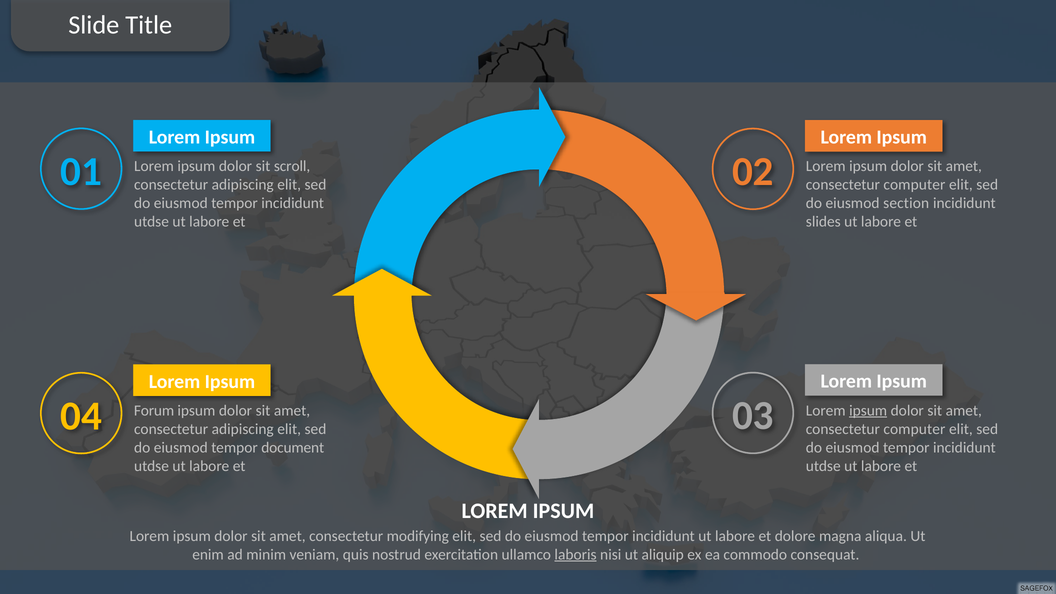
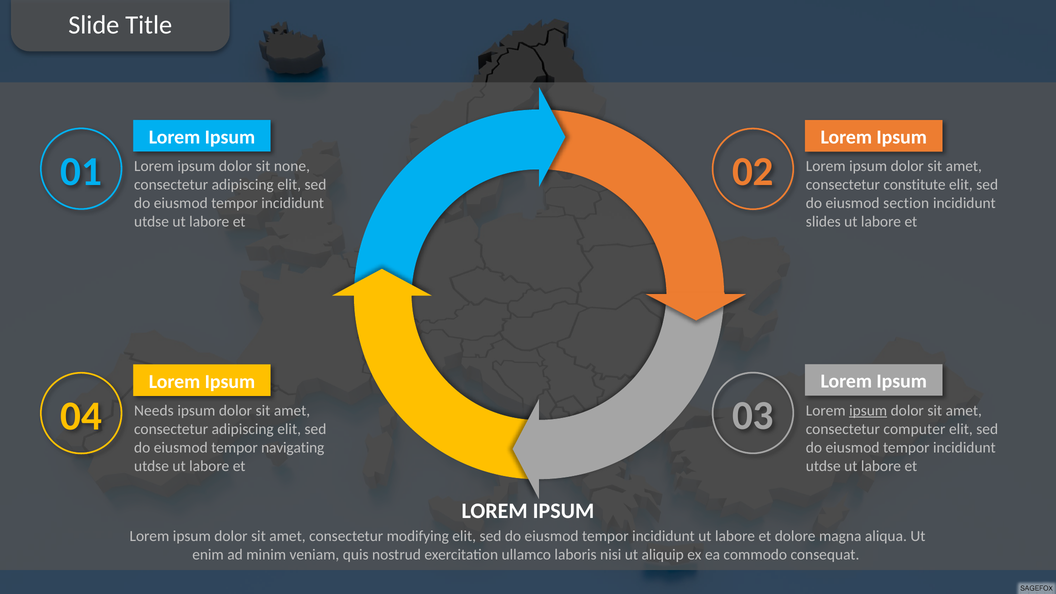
scroll: scroll -> none (292, 166)
computer: computer -> constitute (915, 185)
Forum: Forum -> Needs (154, 411)
document: document -> navigating (293, 448)
laboris underline: present -> none (576, 555)
